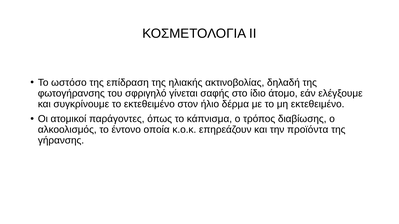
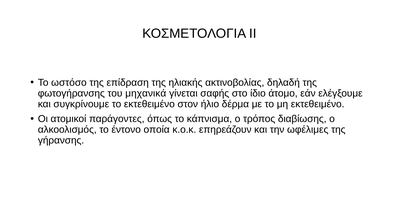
σφριγηλό: σφριγηλό -> μηχανικά (146, 93)
προϊόντα: προϊόντα -> ωφέλιμες (308, 130)
